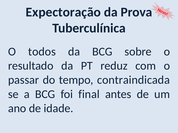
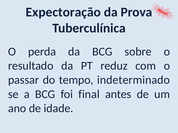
todos: todos -> perda (42, 52)
contraindicada: contraindicada -> indeterminado (133, 80)
